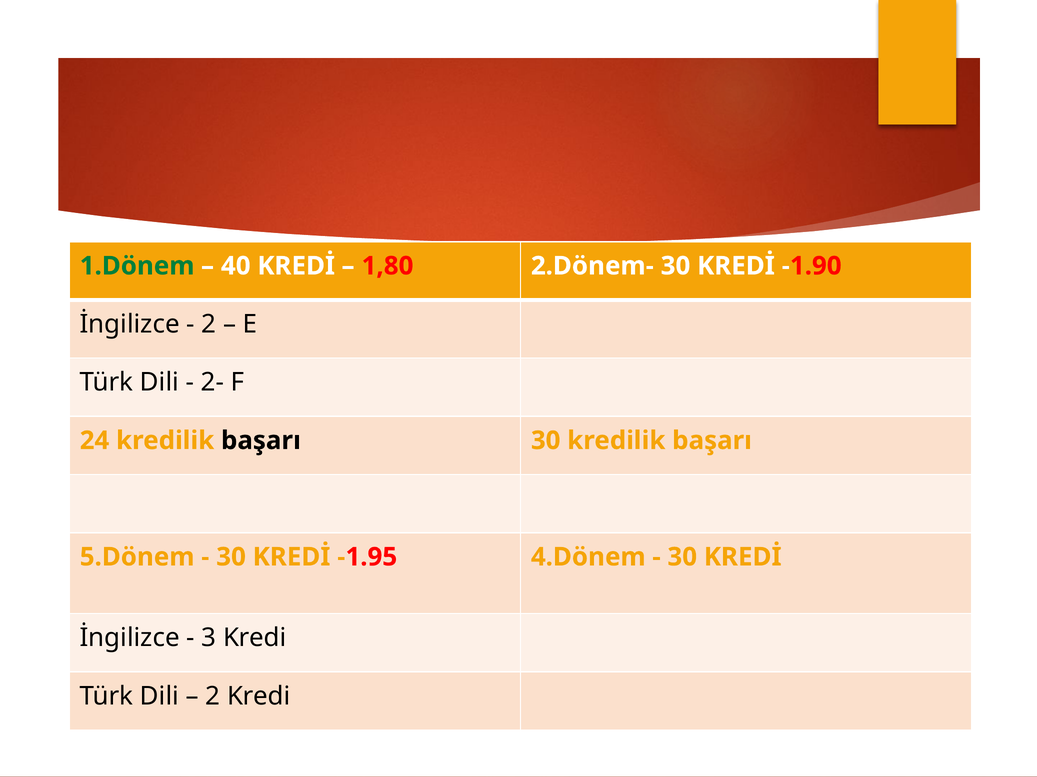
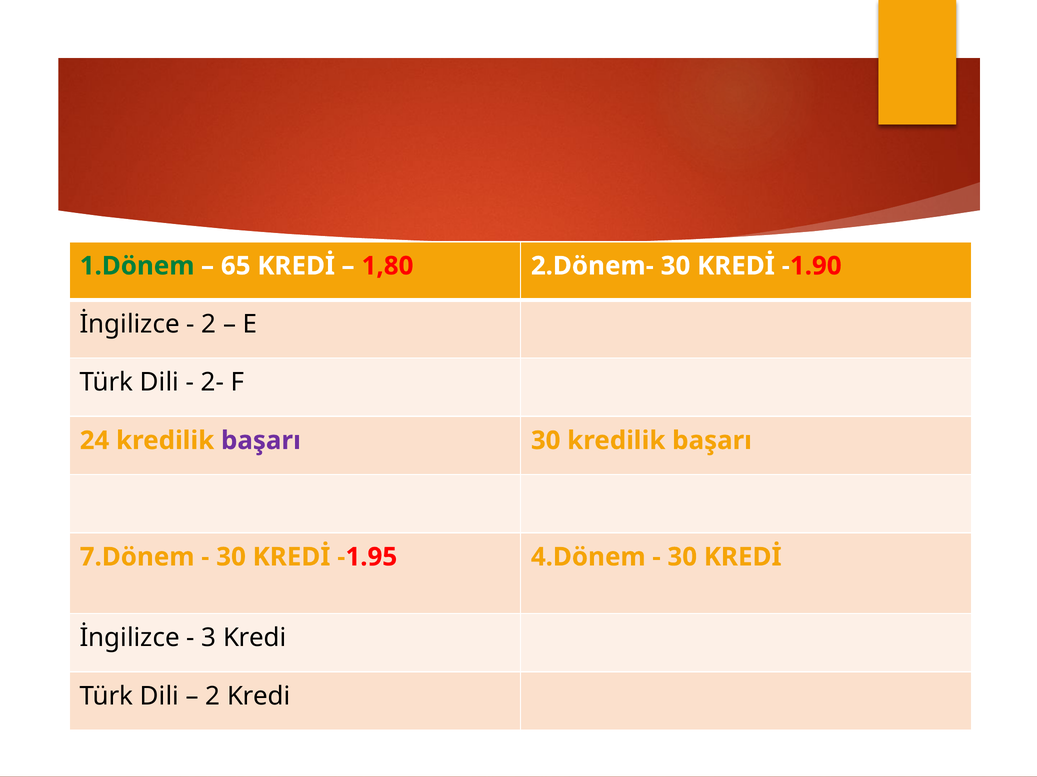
40: 40 -> 65 (236, 266)
başarı colour: black -> purple (261, 441)
5.Dönem: 5.Dönem -> 7.Dönem (137, 557)
